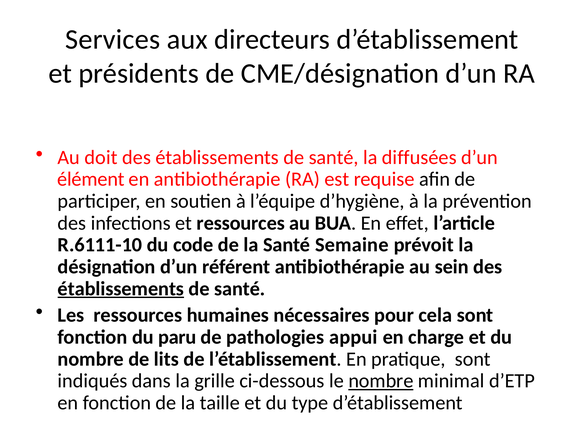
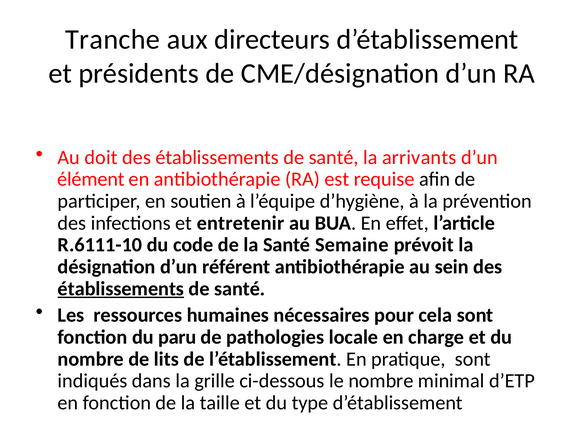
Services: Services -> Tranche (113, 39)
diffusées: diffusées -> arrivants (419, 157)
et ressources: ressources -> entretenir (241, 223)
appui: appui -> locale (353, 337)
nombre underline: present -> none (381, 381)
